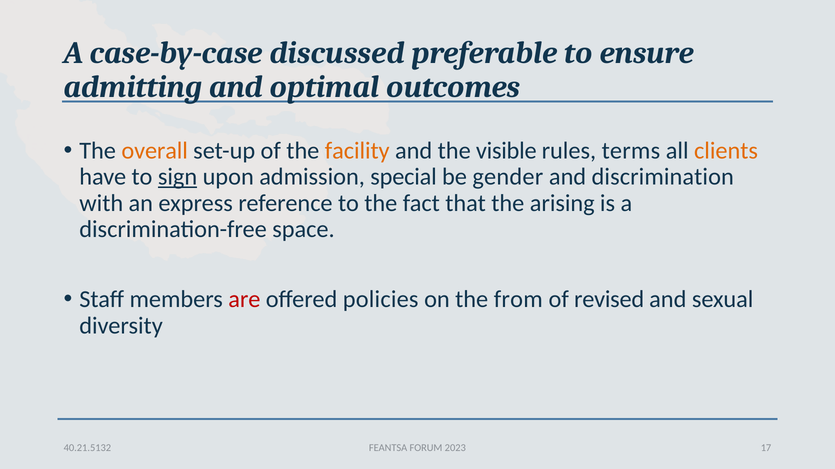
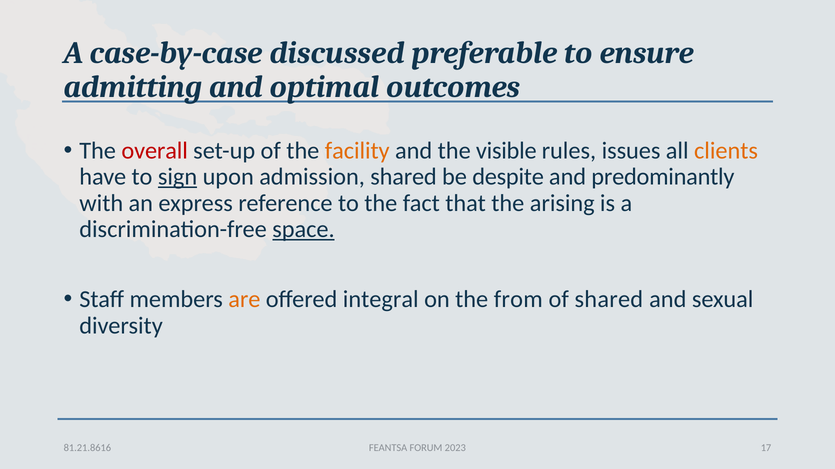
overall colour: orange -> red (155, 151)
terms: terms -> issues (631, 151)
admission special: special -> shared (404, 177)
gender: gender -> despite (508, 177)
discrimination: discrimination -> predominantly (663, 177)
space underline: none -> present (303, 230)
are colour: red -> orange (244, 300)
policies: policies -> integral (381, 300)
of revised: revised -> shared (609, 300)
40.21.5132: 40.21.5132 -> 81.21.8616 (87, 449)
